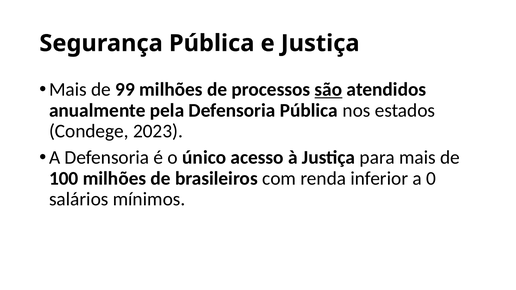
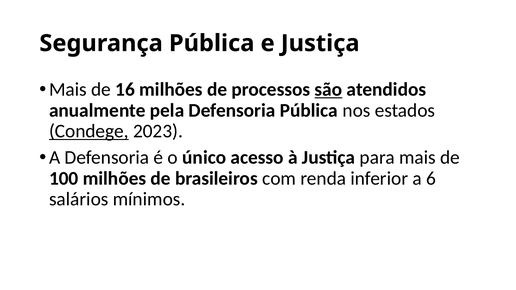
99: 99 -> 16 (125, 90)
Condege underline: none -> present (89, 131)
0: 0 -> 6 (431, 179)
